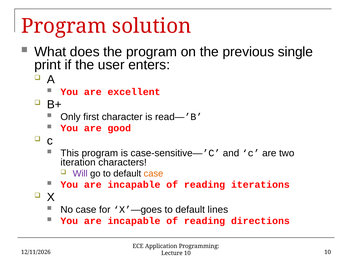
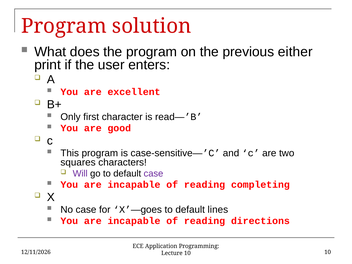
single: single -> either (295, 52)
iteration: iteration -> squares (78, 163)
case colour: orange -> purple (153, 174)
iterations: iterations -> completing (260, 185)
